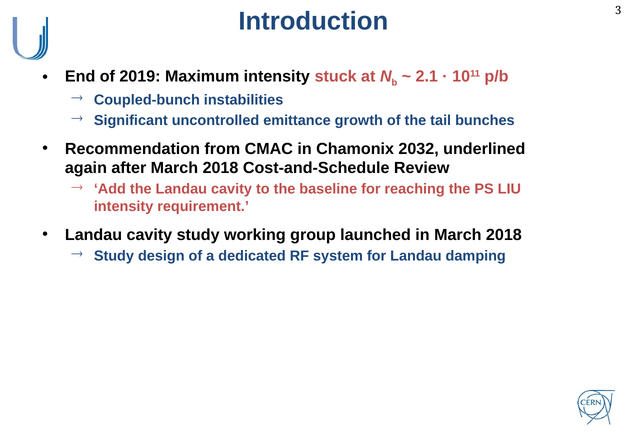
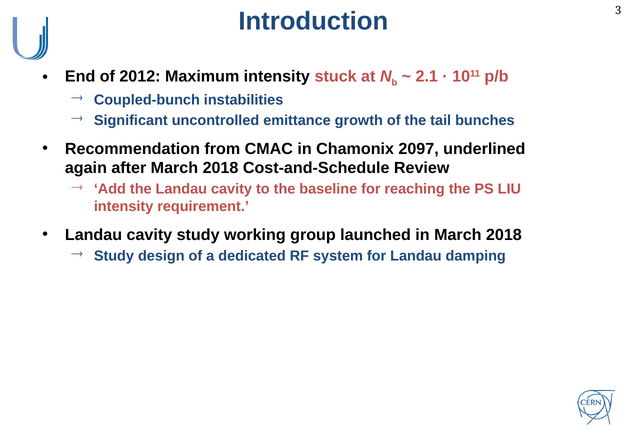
2019: 2019 -> 2012 (140, 76)
2032: 2032 -> 2097 (419, 149)
